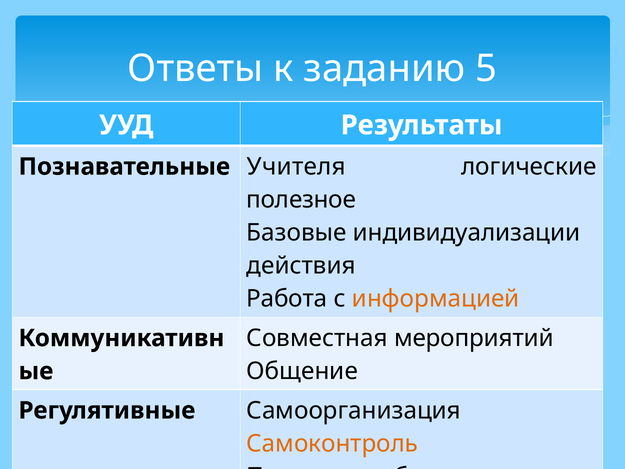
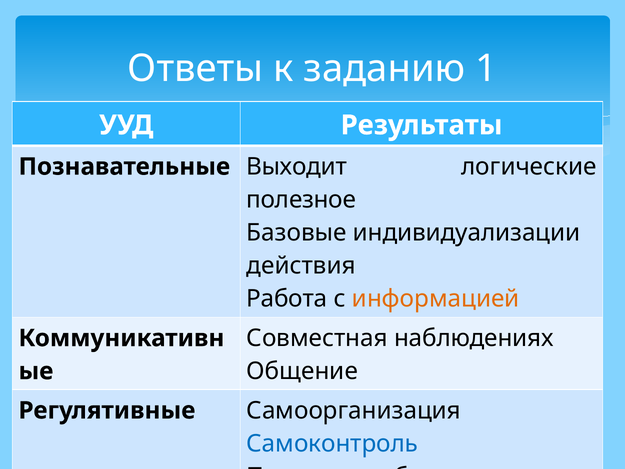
5: 5 -> 1 (486, 69)
Учителя: Учителя -> Выходит (297, 167)
мероприятий: мероприятий -> наблюдениях (474, 338)
Самоконтроль colour: orange -> blue (332, 443)
